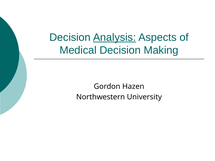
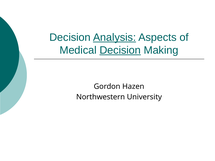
Decision underline: none -> present (120, 50)
